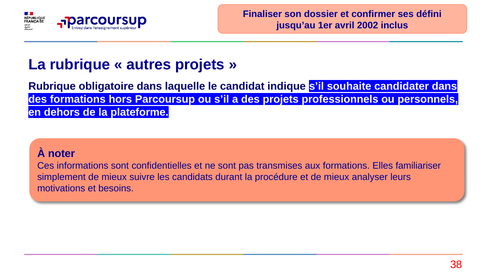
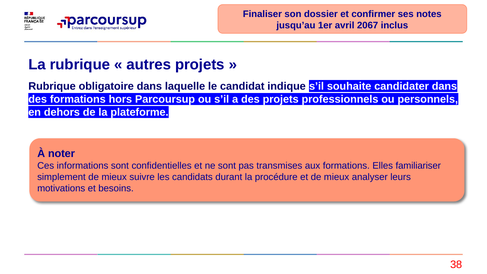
défini: défini -> notes (429, 14)
2002: 2002 -> 2067 (368, 25)
